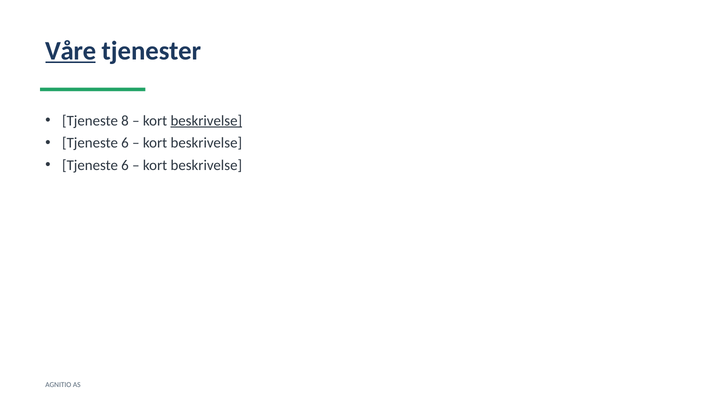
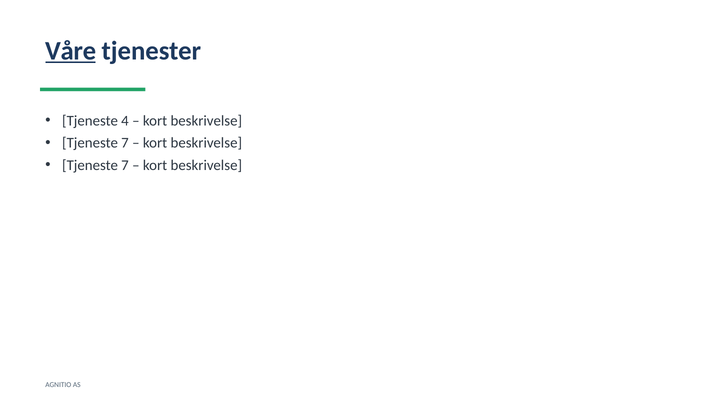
8: 8 -> 4 (125, 121)
beskrivelse underline: present -> none (206, 121)
6: 6 -> 7 (125, 143)
6: 6 -> 7 (125, 165)
